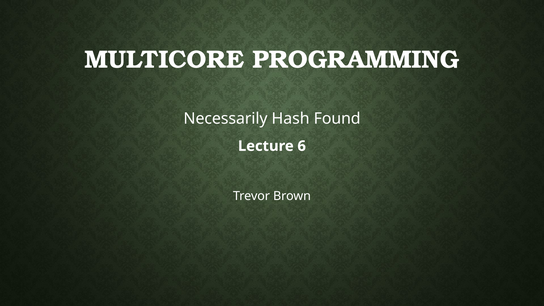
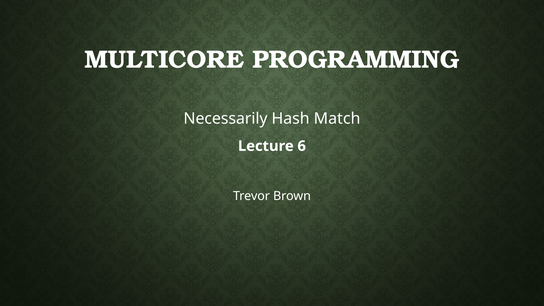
Found: Found -> Match (337, 119)
